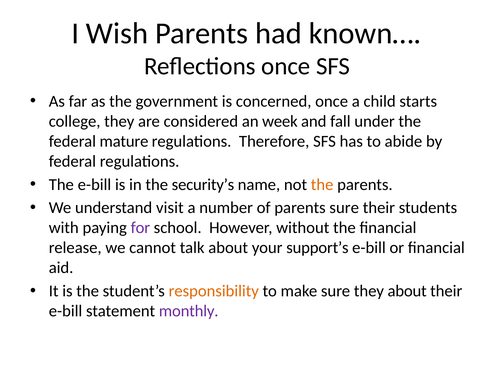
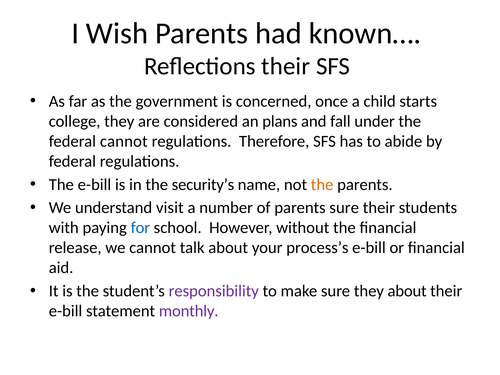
Reflections once: once -> their (286, 66)
week: week -> plans (280, 121)
federal mature: mature -> cannot (124, 141)
for colour: purple -> blue (140, 228)
support’s: support’s -> process’s (317, 248)
responsibility colour: orange -> purple (214, 291)
